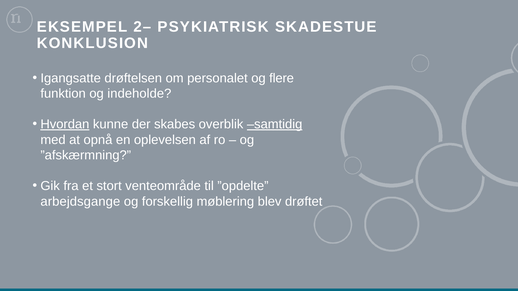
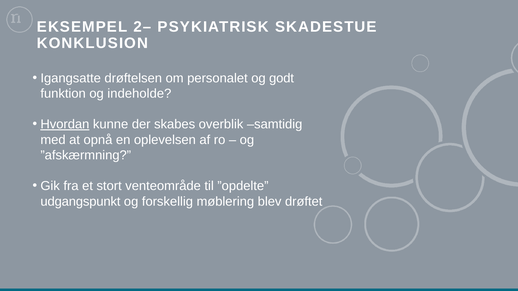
flere: flere -> godt (282, 78)
samtidig underline: present -> none (275, 124)
arbejdsgange: arbejdsgange -> udgangspunkt (80, 202)
